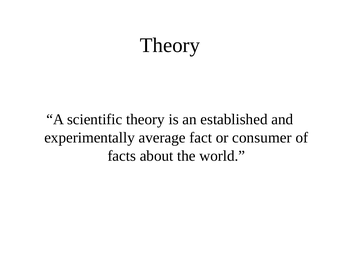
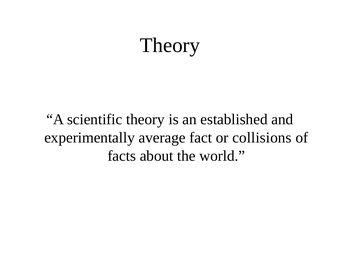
consumer: consumer -> collisions (262, 138)
